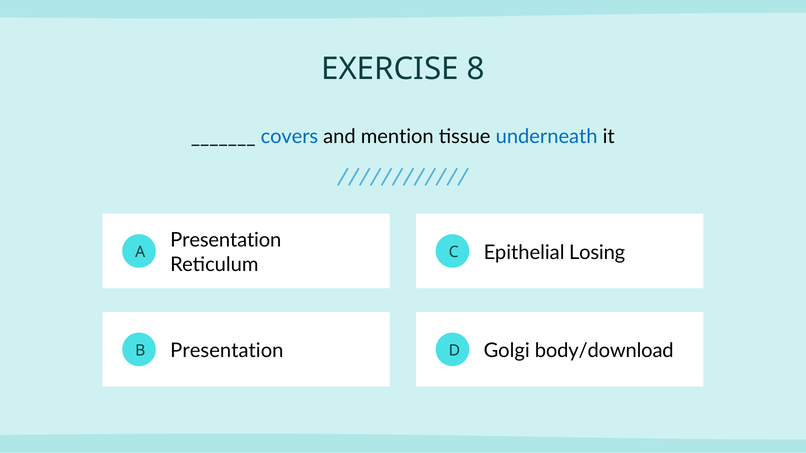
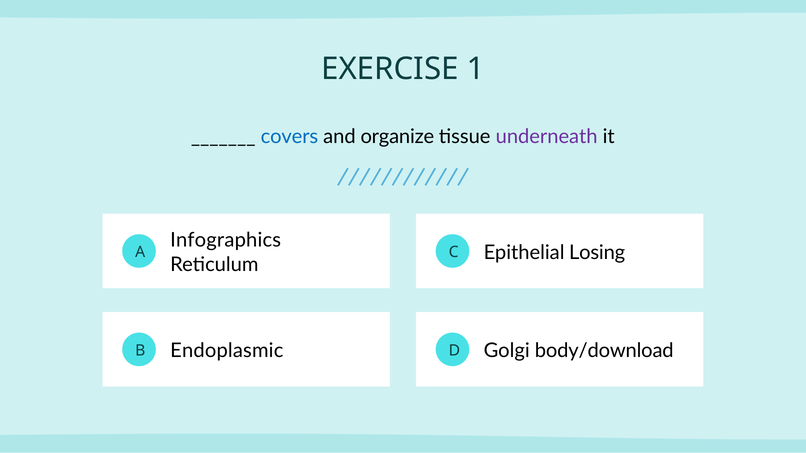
8: 8 -> 1 (476, 69)
mention: mention -> organize (397, 137)
underneath colour: blue -> purple (547, 137)
Presentation: Presentation -> Infographics (226, 241)
B Presentation: Presentation -> Endoplasmic (227, 351)
